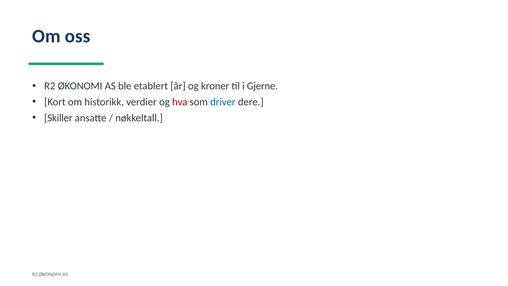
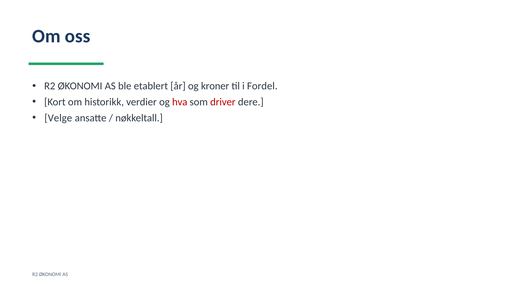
Gjerne: Gjerne -> Fordel (262, 86)
driver colour: blue -> red (223, 102)
Skiller: Skiller -> Velge (58, 118)
